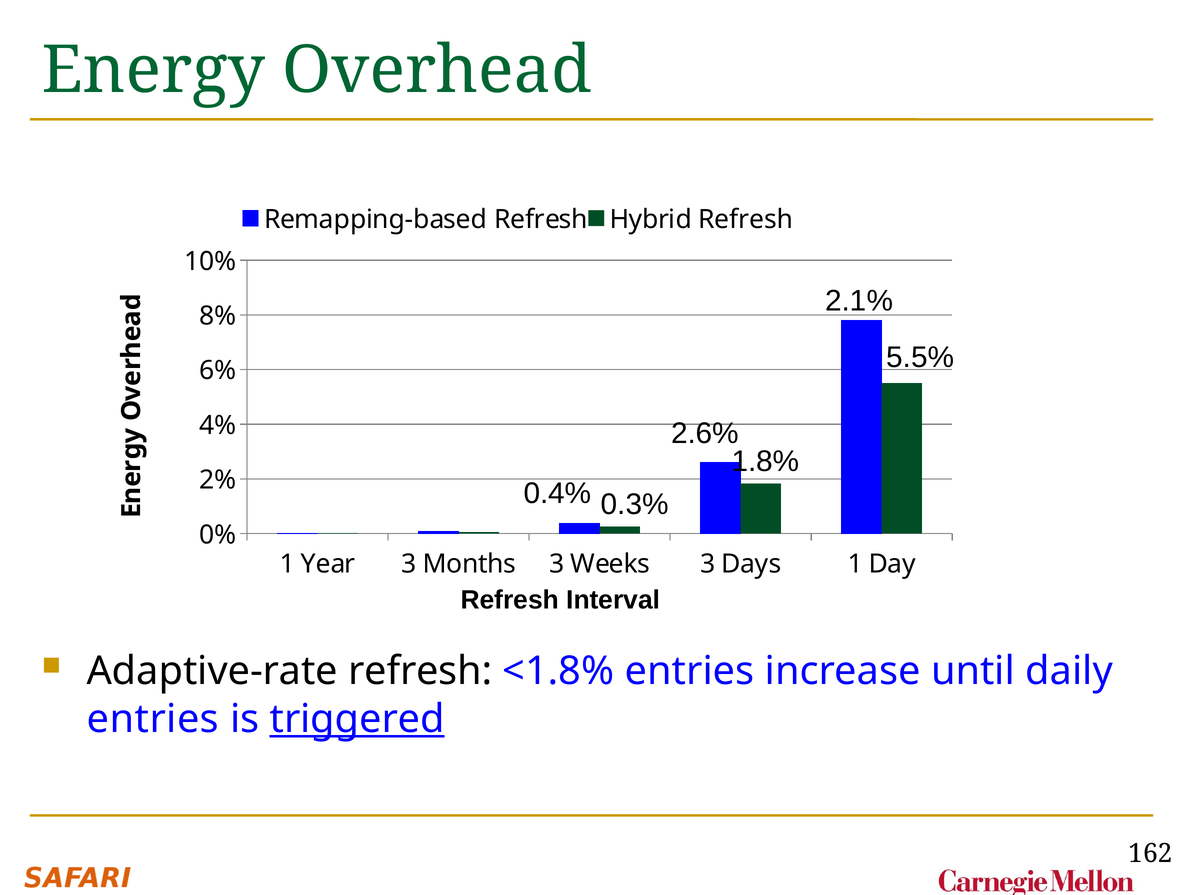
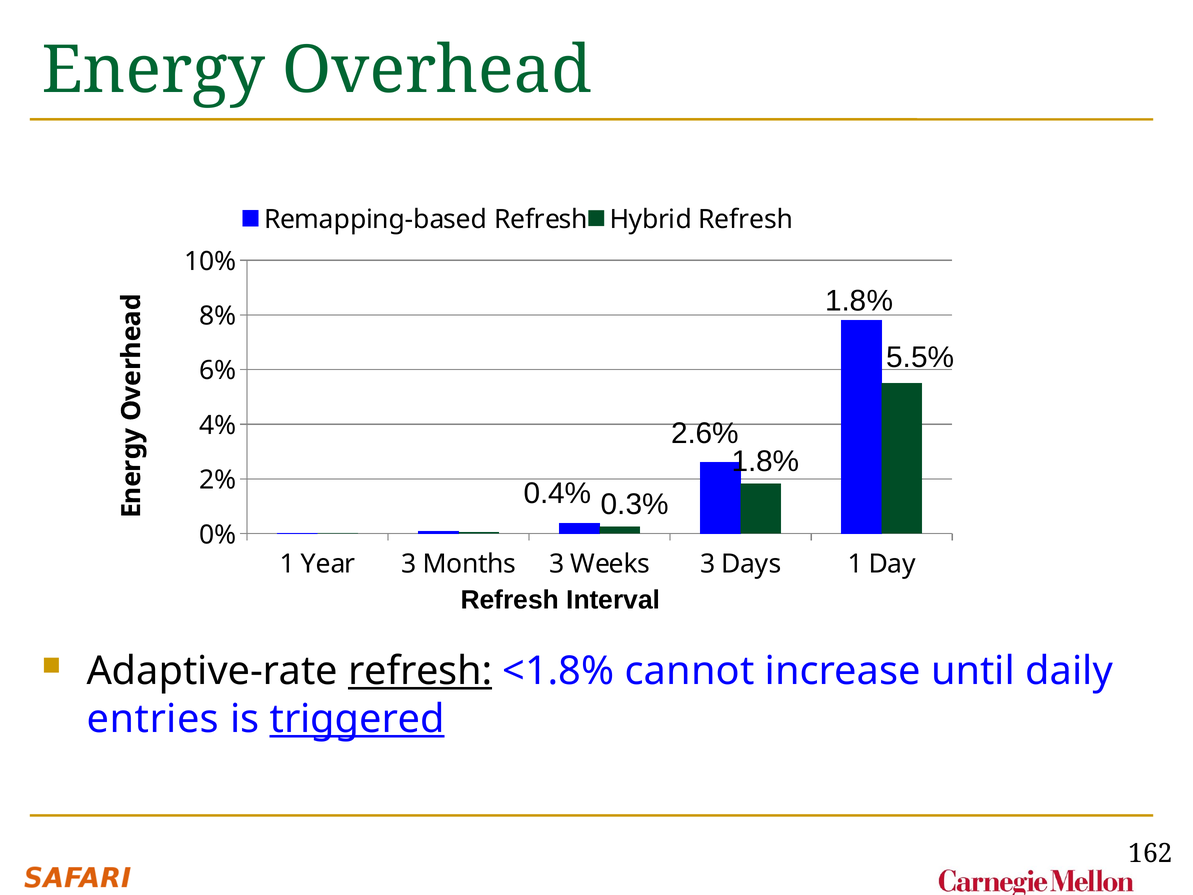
2.1%: 2.1% -> 1.8% (859, 301)
refresh underline: none -> present (420, 671)
<1.8% entries: entries -> cannot (690, 671)
